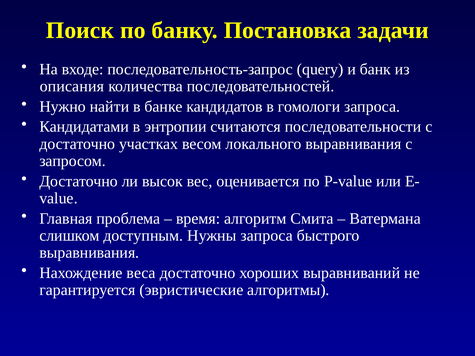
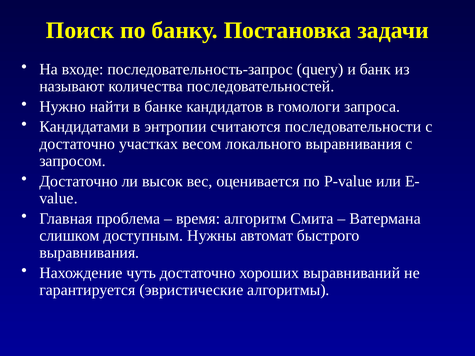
описания: описания -> называют (72, 86)
Нужны запроса: запроса -> автомат (267, 236)
веса: веса -> чуть (141, 273)
